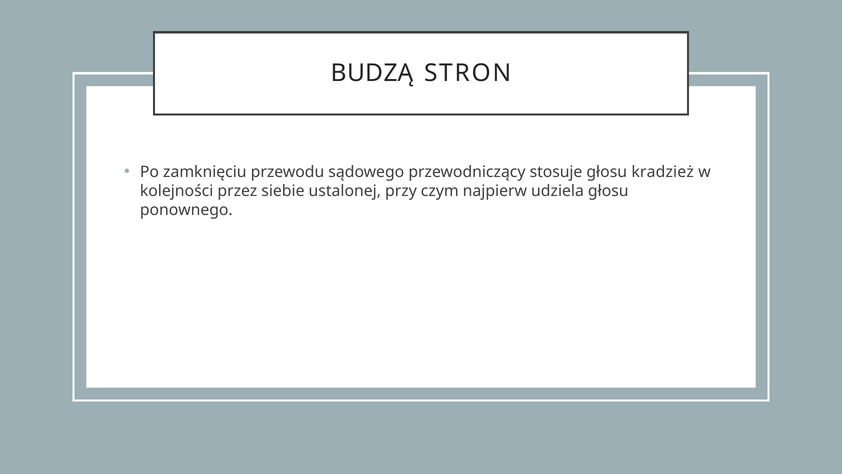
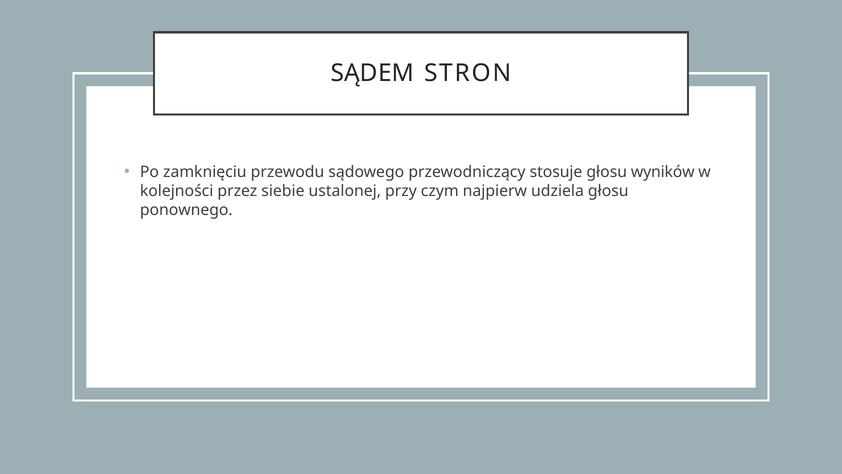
BUDZĄ: BUDZĄ -> SĄDEM (372, 73)
kradzież: kradzież -> wyników (663, 172)
